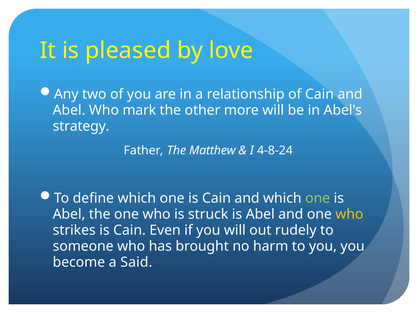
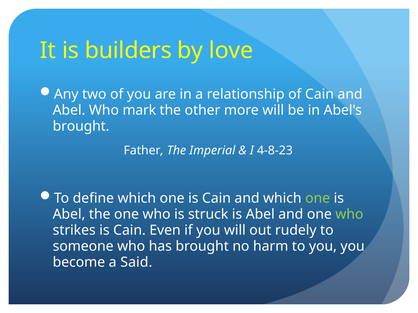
pleased: pleased -> builders (128, 51)
strategy: strategy -> brought (81, 126)
Matthew: Matthew -> Imperial (212, 151)
4-8-24: 4-8-24 -> 4-8-23 (275, 151)
who colour: yellow -> light green (349, 214)
